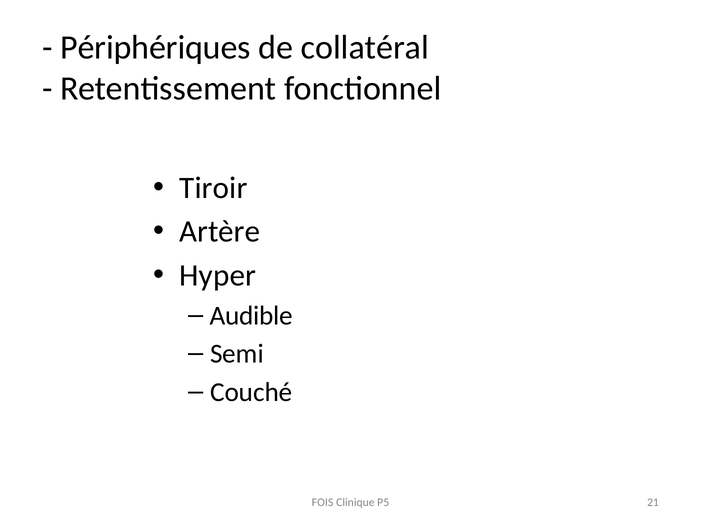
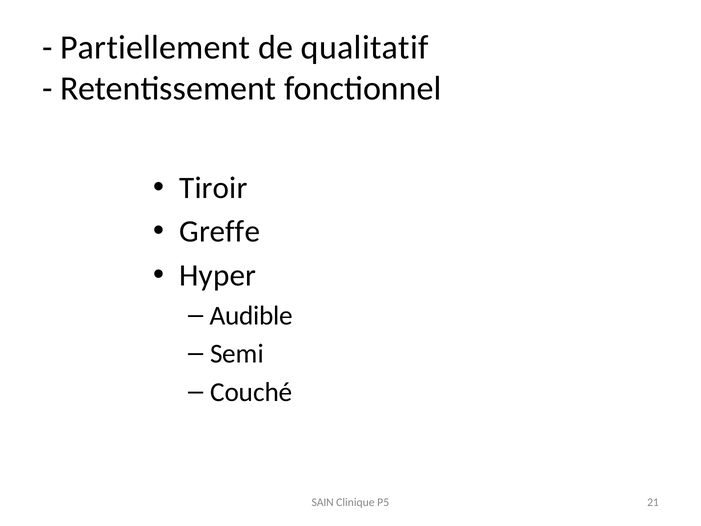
Périphériques: Périphériques -> Partiellement (155, 47)
collatéral: collatéral -> qualitatif (365, 47)
Artère: Artère -> Greffe (220, 232)
FOIS: FOIS -> SAIN (323, 502)
